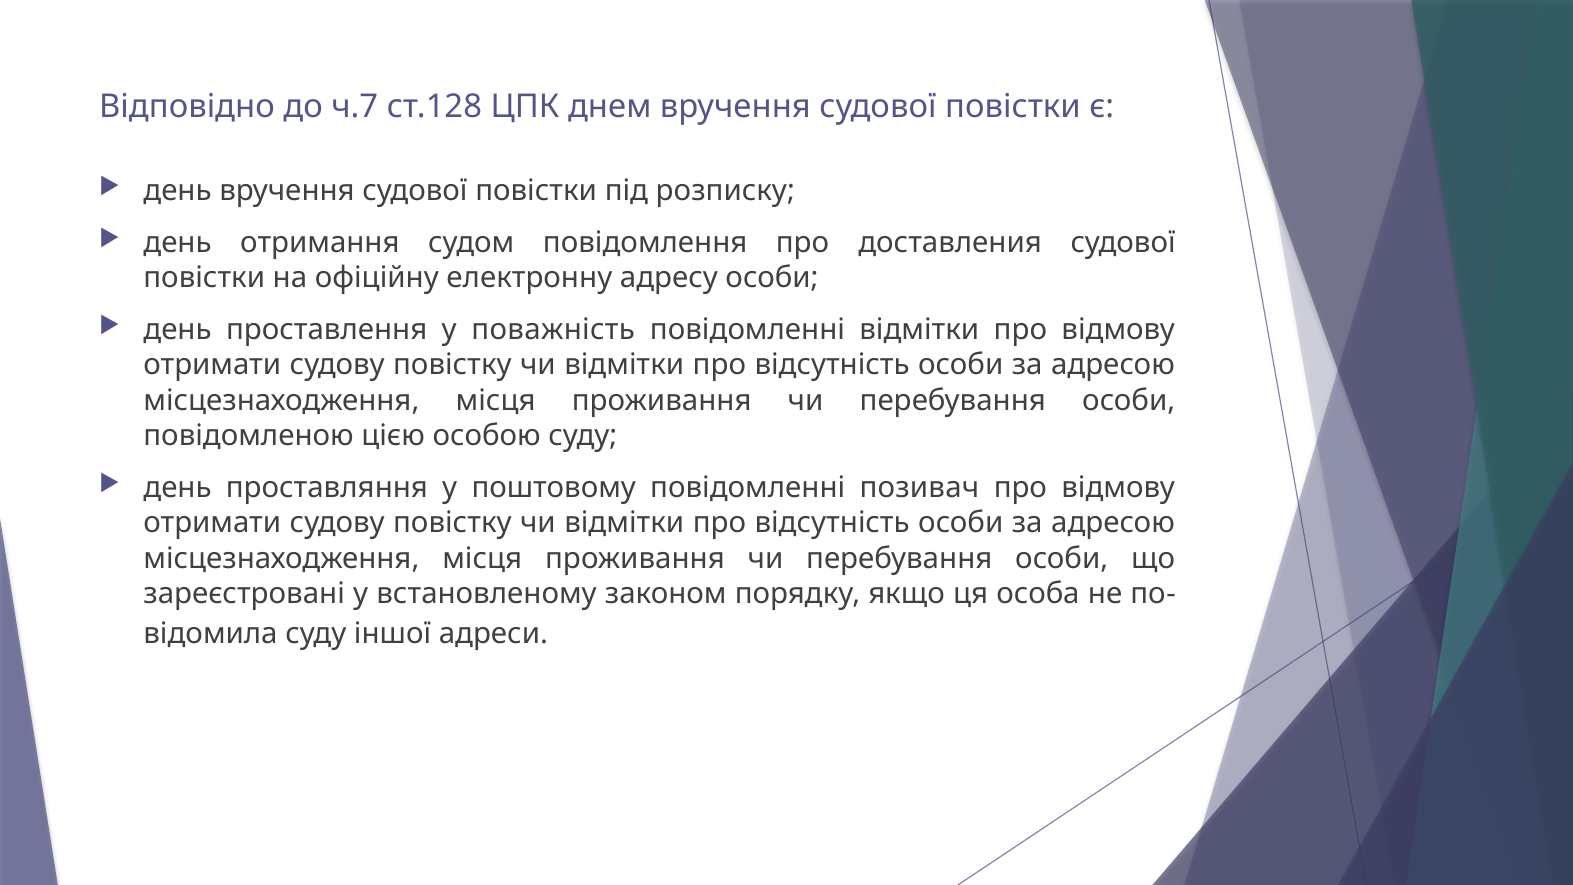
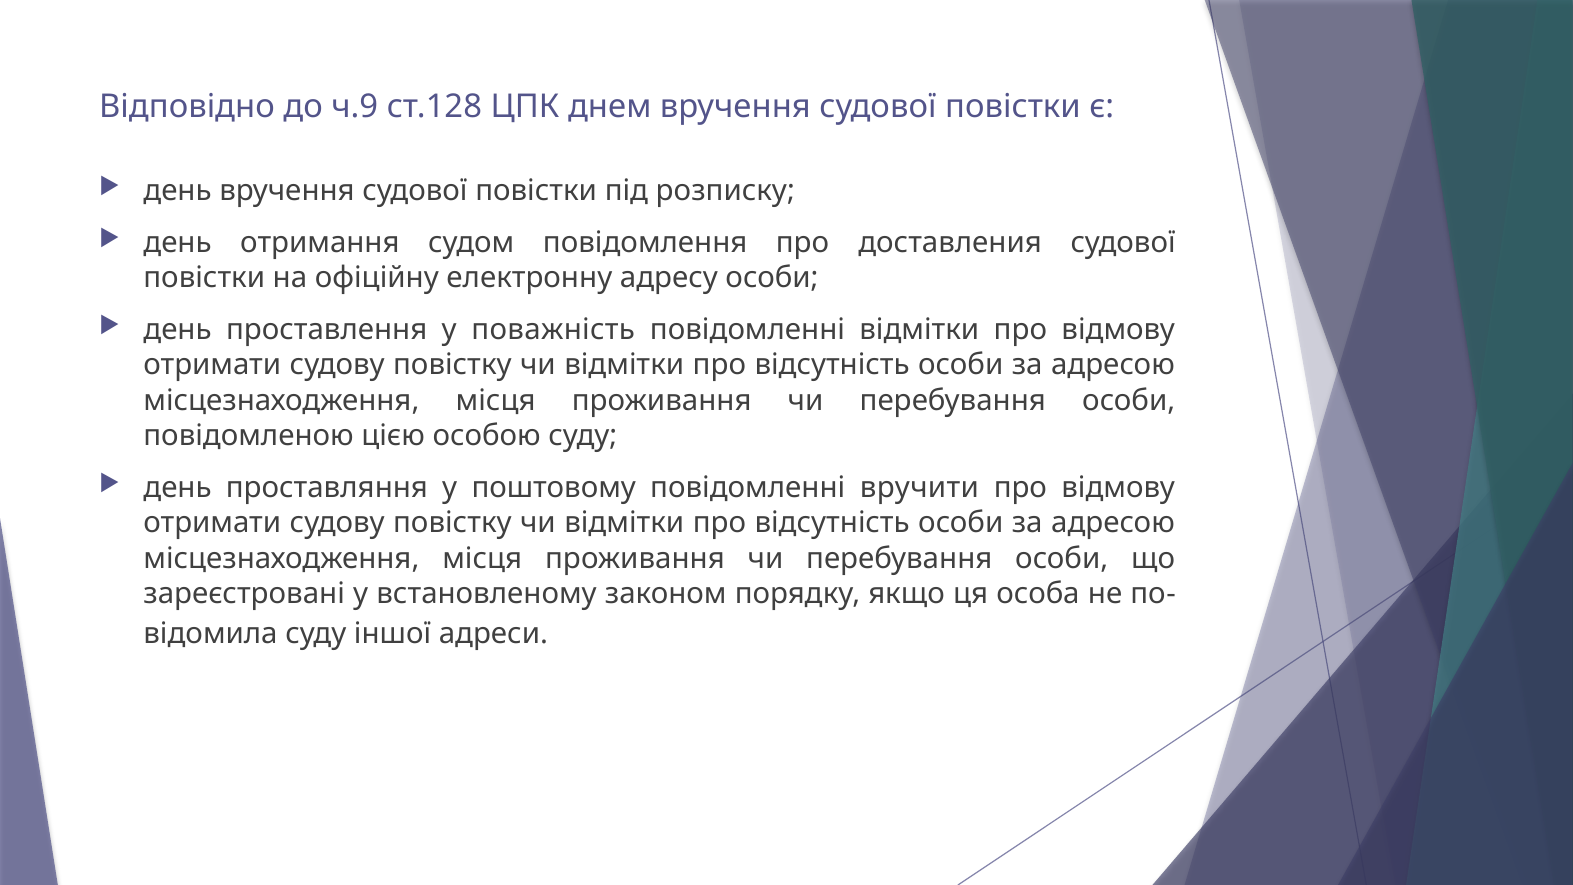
ч.7: ч.7 -> ч.9 (355, 107)
позивач: позивач -> вручити (919, 488)
